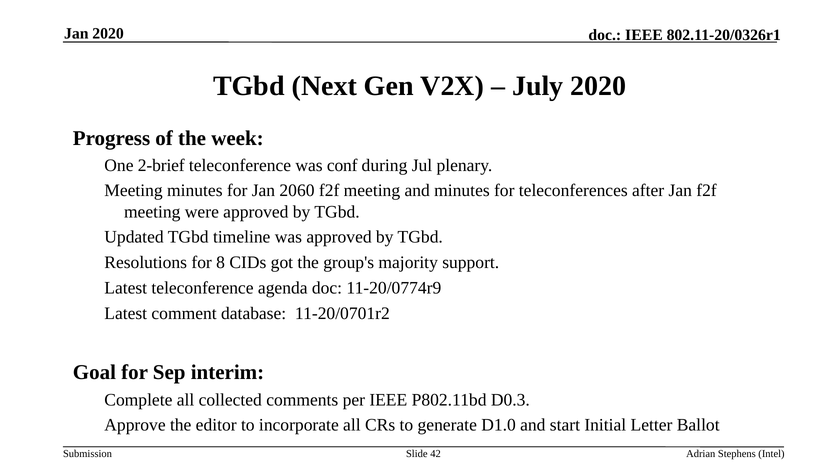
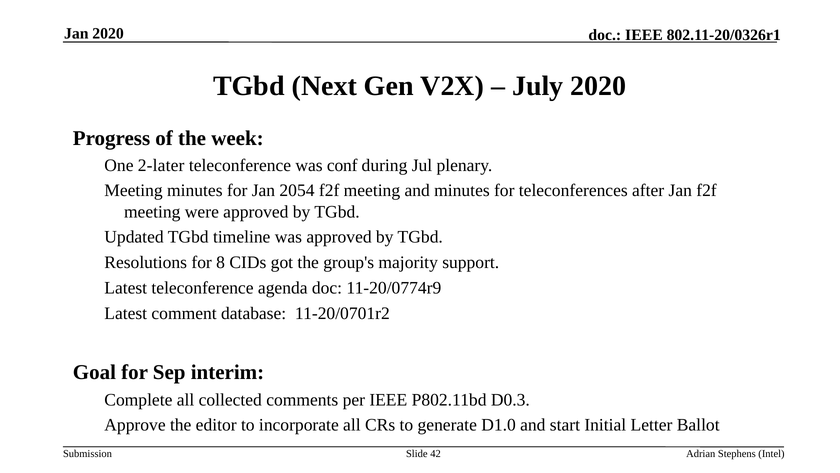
2-brief: 2-brief -> 2-later (161, 165)
2060: 2060 -> 2054 (297, 191)
